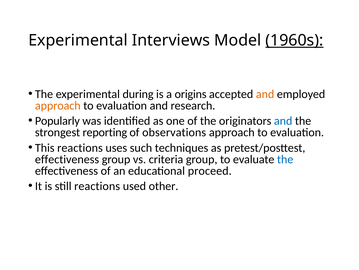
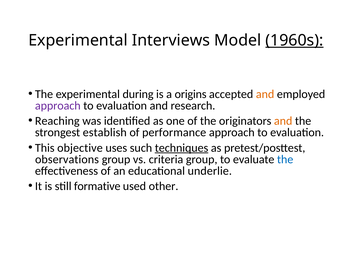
approach colour: orange -> purple (58, 105)
Popularly: Popularly -> Reaching (57, 121)
and colour: blue -> orange (283, 121)
reporting: reporting -> establish (105, 132)
observations: observations -> performance (174, 132)
This reactions: reactions -> objective (80, 147)
techniques underline: none -> present (182, 147)
effectiveness: effectiveness -> observations (67, 159)
proceed: proceed -> underlie (210, 170)
still reactions: reactions -> formative (97, 186)
